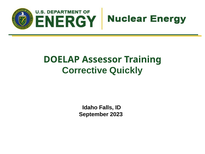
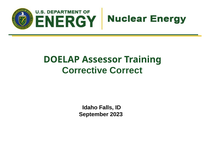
Quickly: Quickly -> Correct (126, 70)
